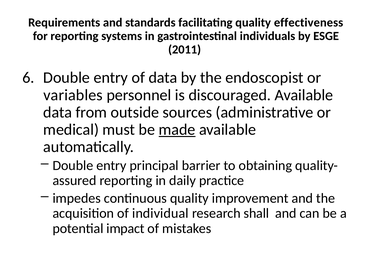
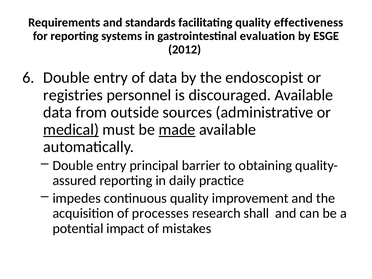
individuals: individuals -> evaluation (267, 36)
2011: 2011 -> 2012 (185, 49)
variables: variables -> registries (73, 95)
medical underline: none -> present (71, 130)
individual: individual -> processes (160, 213)
